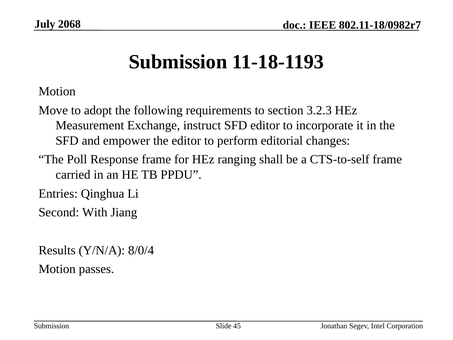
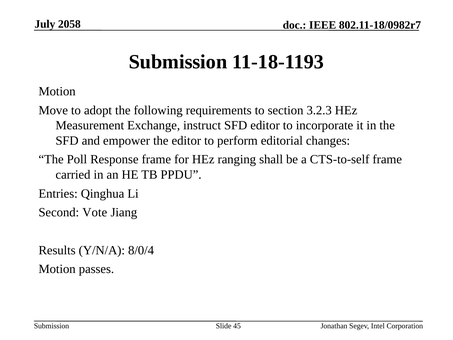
2068: 2068 -> 2058 (69, 24)
With: With -> Vote (95, 212)
